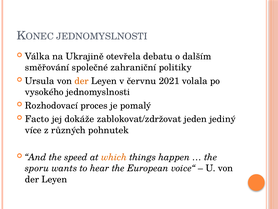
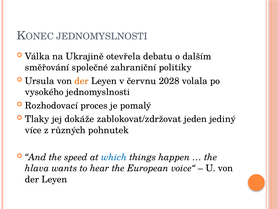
2021: 2021 -> 2028 (169, 81)
Facto: Facto -> Tlaky (37, 119)
which colour: orange -> blue (114, 157)
sporu: sporu -> hlava (37, 168)
